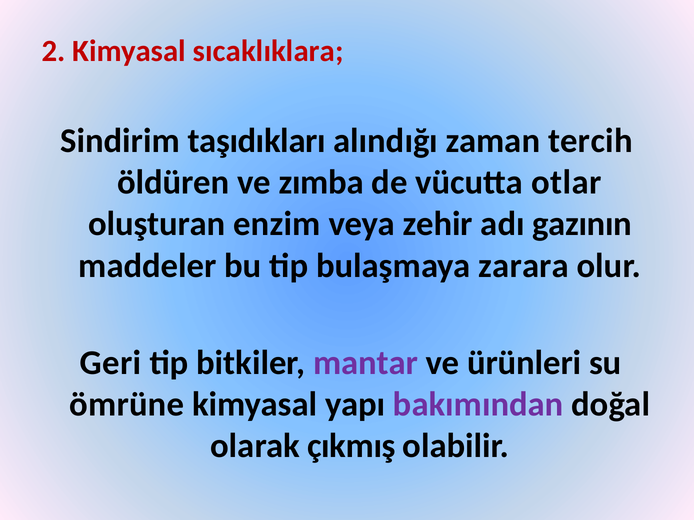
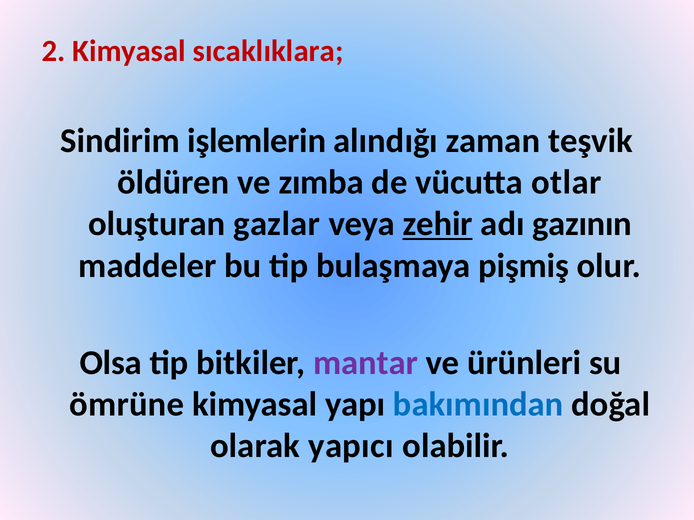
taşıdıkları: taşıdıkları -> işlemlerin (257, 141)
tercih: tercih -> teşvik (590, 141)
enzim: enzim -> gazlar (277, 224)
zehir underline: none -> present (438, 224)
zarara: zarara -> pişmiş (524, 266)
Geri: Geri -> Olsa (111, 363)
bakımından colour: purple -> blue (478, 405)
çıkmış: çıkmış -> yapıcı (351, 446)
